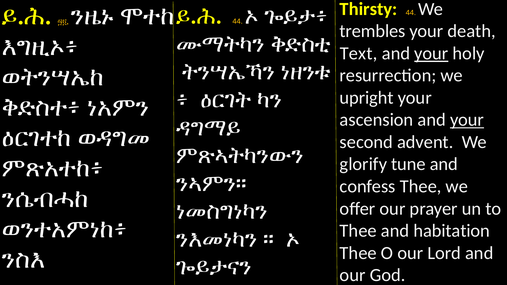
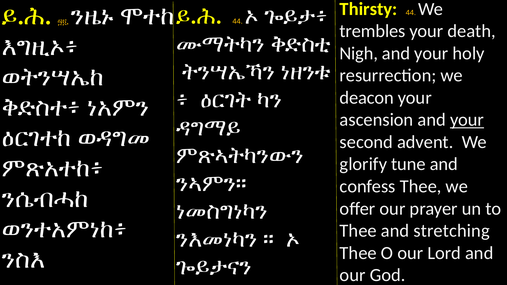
Text: Text -> Nigh (359, 53)
your underline: present -> none (431, 53)
upright: upright -> deacon (367, 98)
habitation: habitation -> stretching (452, 231)
